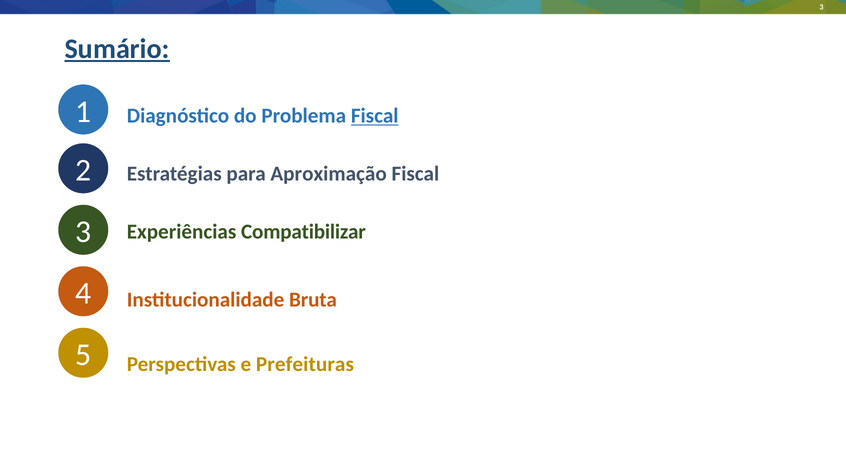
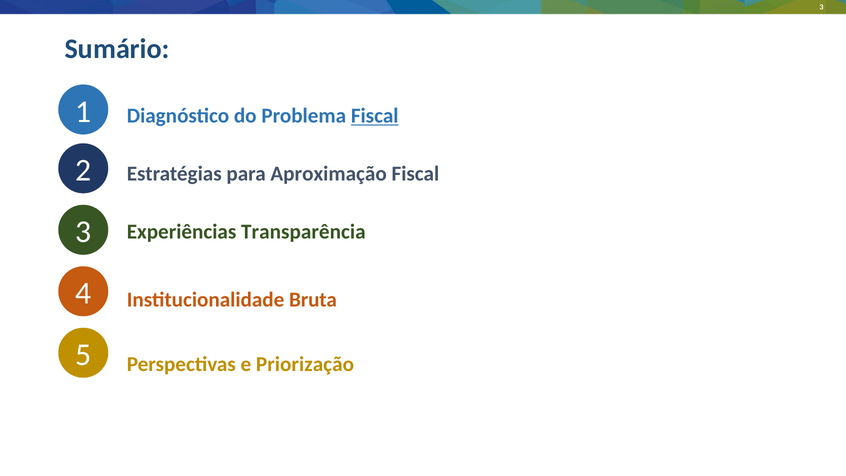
Sumário underline: present -> none (117, 49)
Compatibilizar: Compatibilizar -> Transparência (303, 232)
Prefeituras: Prefeituras -> Priorização (305, 364)
